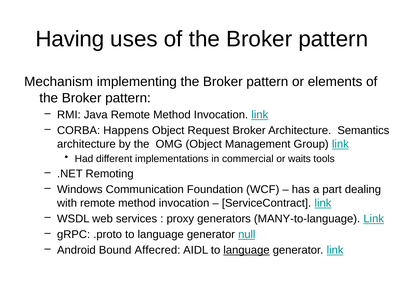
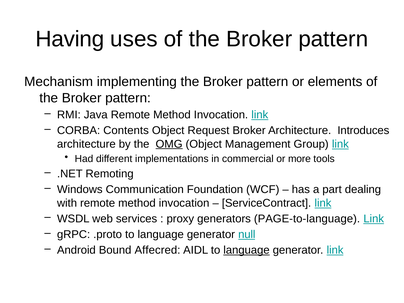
Happens: Happens -> Contents (126, 131)
Semantics: Semantics -> Introduces (363, 131)
OMG underline: none -> present (169, 144)
waits: waits -> more (299, 159)
MANY-to-language: MANY-to-language -> PAGE-to-language (307, 219)
